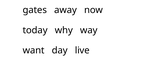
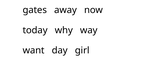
live: live -> girl (82, 51)
